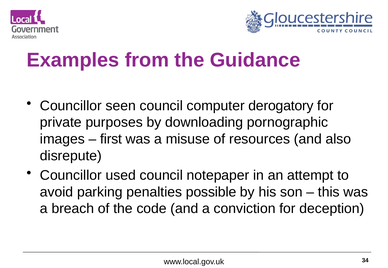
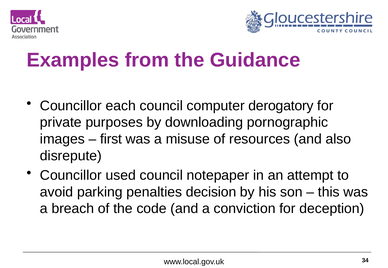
seen: seen -> each (121, 106)
possible: possible -> decision (211, 192)
